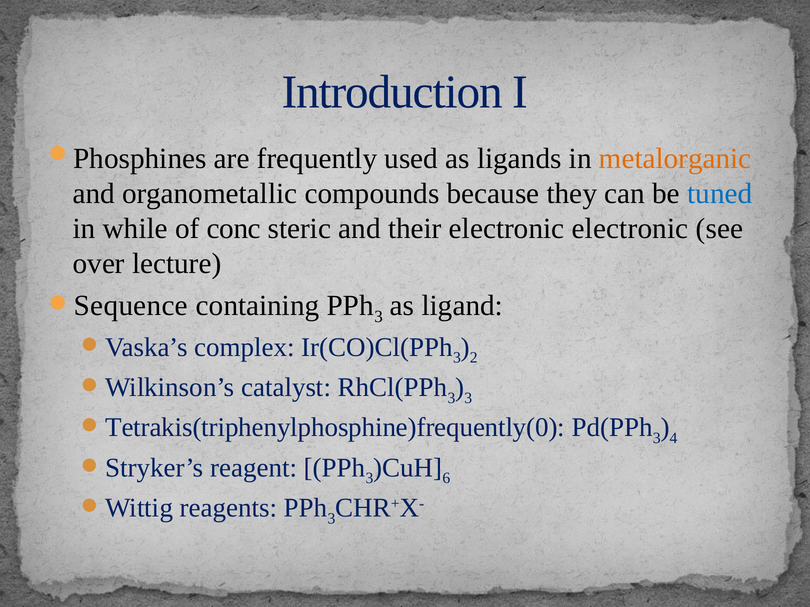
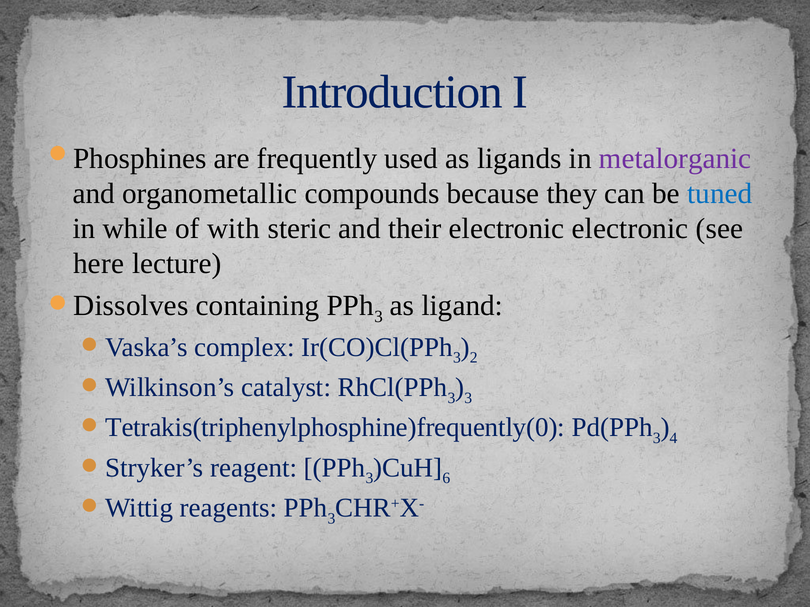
metalorganic colour: orange -> purple (675, 159)
conc: conc -> with (233, 229)
over: over -> here (99, 264)
Sequence: Sequence -> Dissolves (131, 306)
